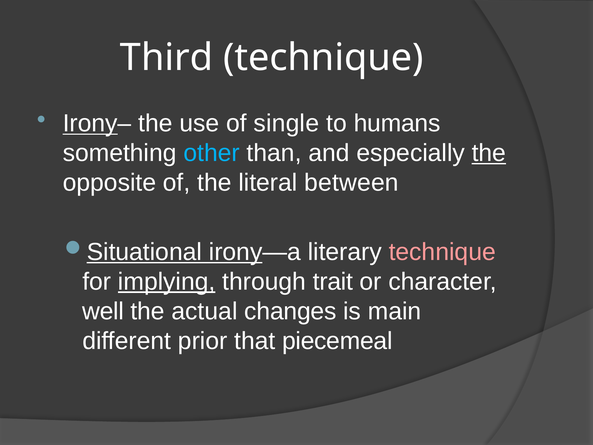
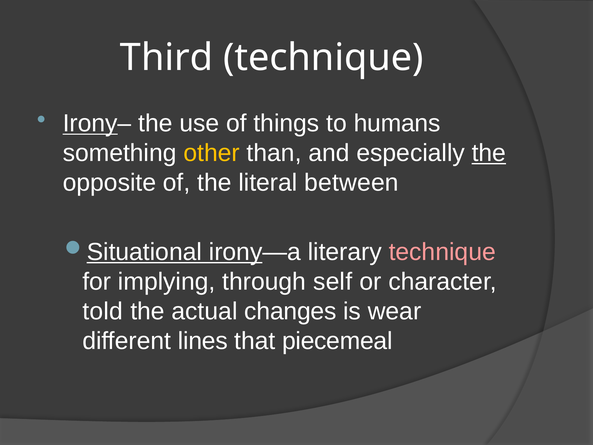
single: single -> things (286, 123)
other colour: light blue -> yellow (212, 153)
implying underline: present -> none (167, 281)
trait: trait -> self (333, 281)
well: well -> told (103, 311)
main: main -> wear (395, 311)
prior: prior -> lines (203, 341)
